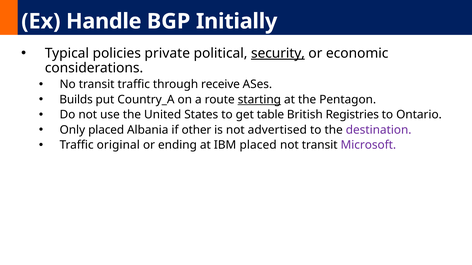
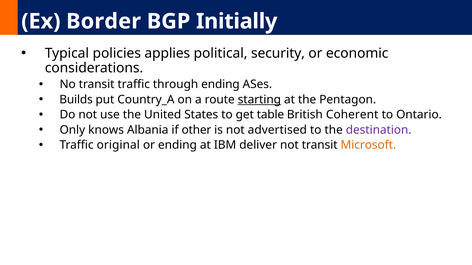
Handle: Handle -> Border (104, 21)
private: private -> applies (167, 53)
security underline: present -> none (278, 53)
through receive: receive -> ending (220, 85)
Registries: Registries -> Coherent (352, 115)
Only placed: placed -> knows (106, 130)
IBM placed: placed -> deliver (258, 145)
Microsoft colour: purple -> orange (368, 145)
